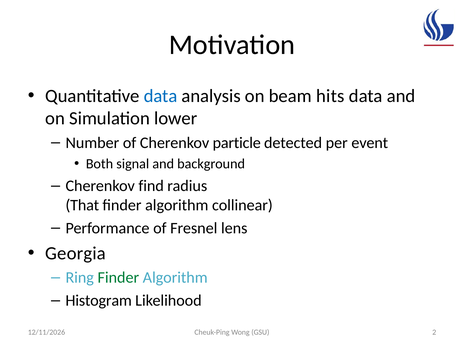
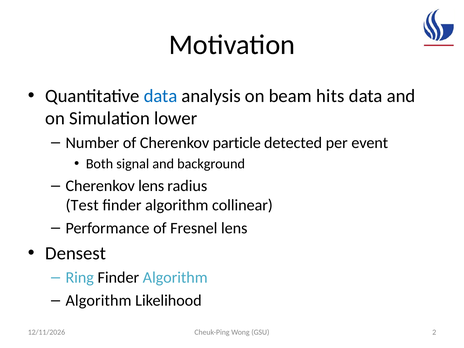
Cherenkov find: find -> lens (151, 186)
That: That -> Test (82, 205)
Georgia: Georgia -> Densest (76, 253)
Finder colour: green -> black (118, 278)
Histogram: Histogram -> Algorithm (99, 301)
